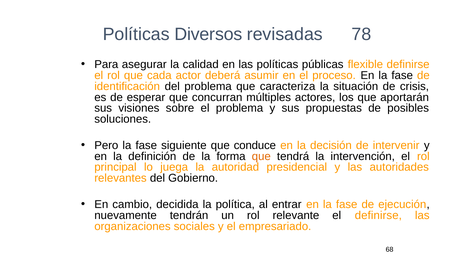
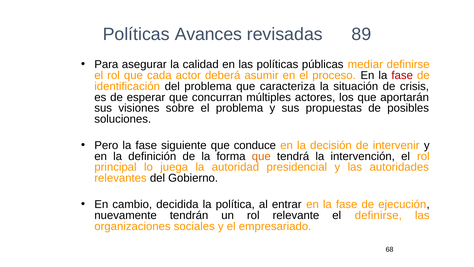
Diversos: Diversos -> Avances (208, 34)
78: 78 -> 89 (361, 34)
flexible: flexible -> mediar (365, 64)
fase colour: black -> red (402, 75)
